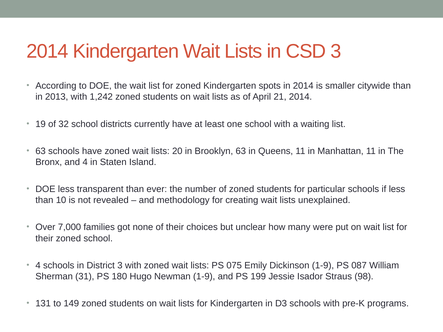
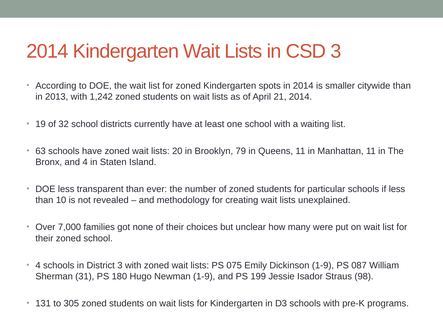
Brooklyn 63: 63 -> 79 (241, 151)
149: 149 -> 305 (71, 304)
